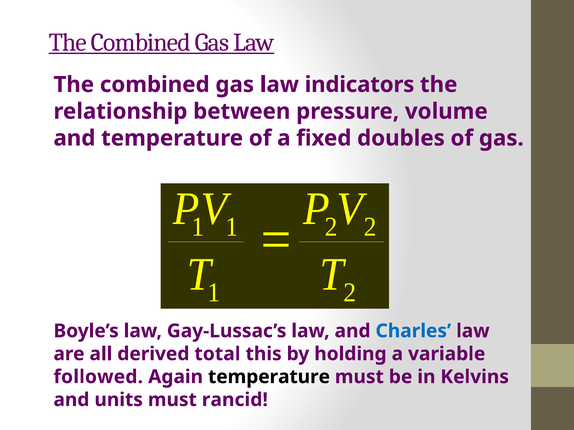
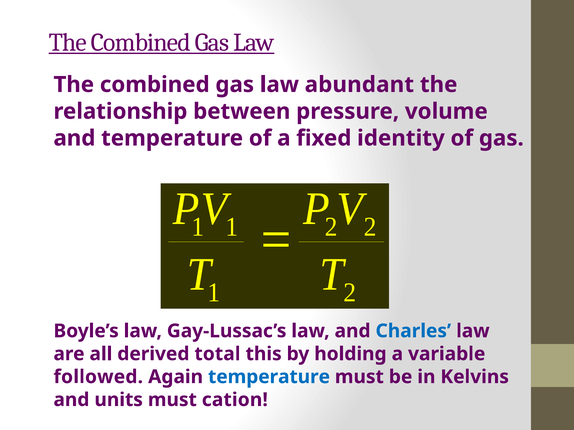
indicators: indicators -> abundant (359, 85)
doubles: doubles -> identity (401, 138)
temperature colour: black -> blue (269, 377)
rancid: rancid -> cation (235, 400)
